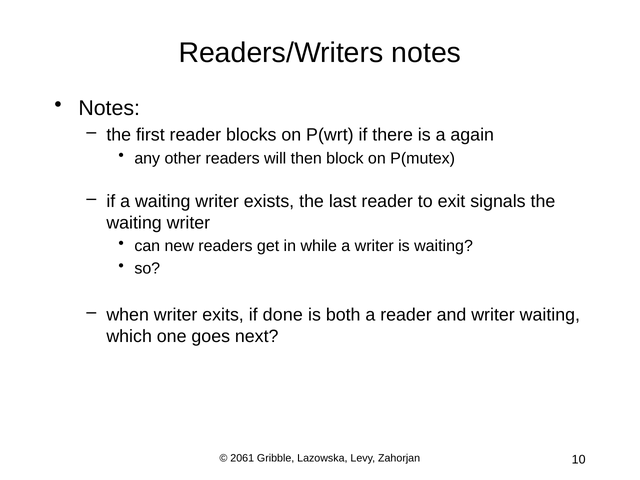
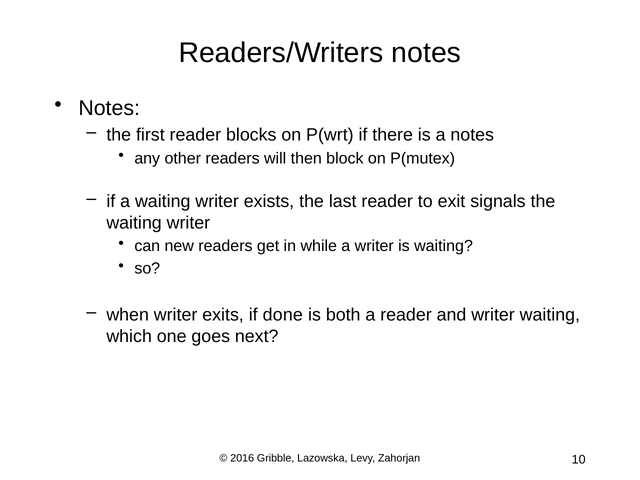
a again: again -> notes (472, 135)
2061: 2061 -> 2016 (242, 458)
